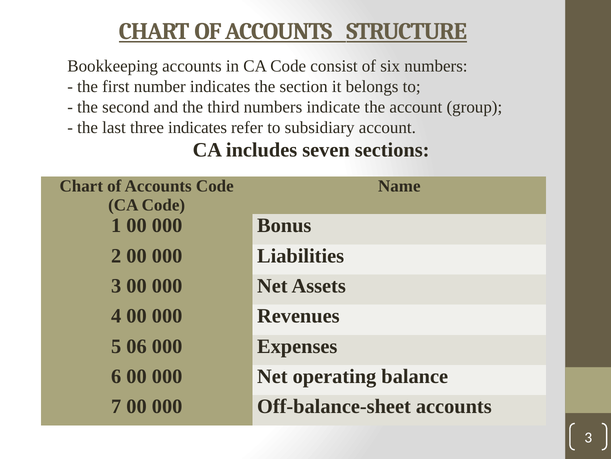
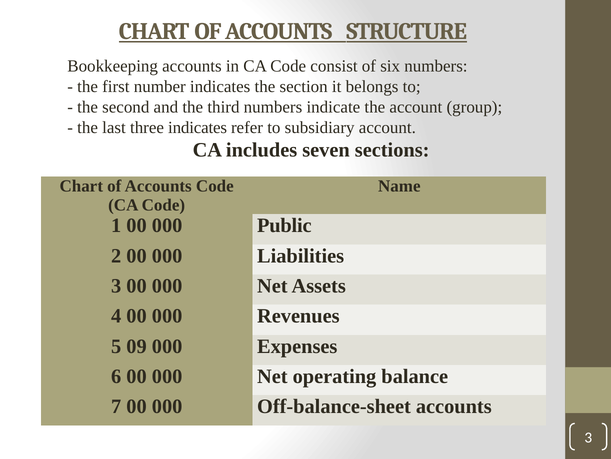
Bonus: Bonus -> Public (284, 225)
06: 06 -> 09 (137, 346)
